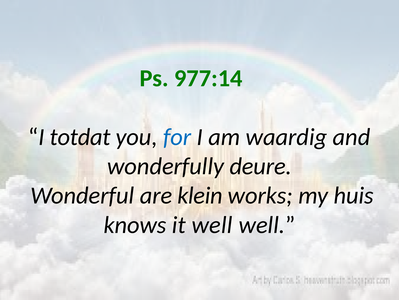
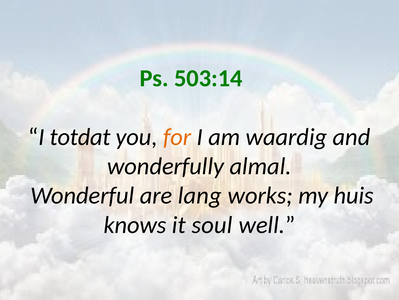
977:14: 977:14 -> 503:14 (208, 78)
for colour: blue -> orange (177, 137)
deure: deure -> almal (261, 166)
klein: klein -> lang (200, 195)
it well: well -> soul (212, 224)
